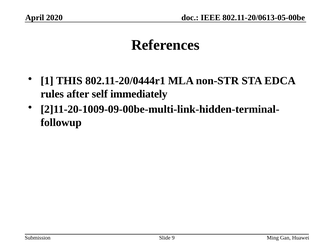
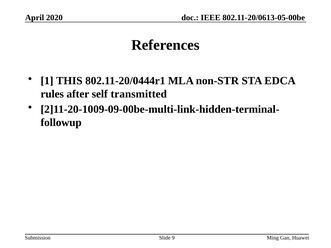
immediately: immediately -> transmitted (139, 94)
